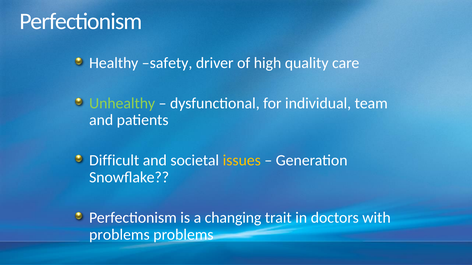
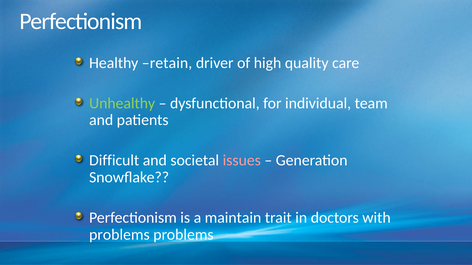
safety: safety -> retain (167, 63)
issues colour: yellow -> pink (242, 161)
changing: changing -> maintain (233, 218)
